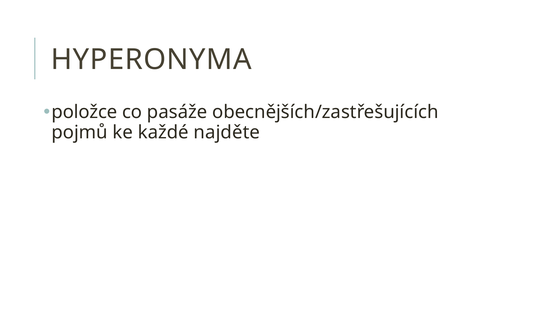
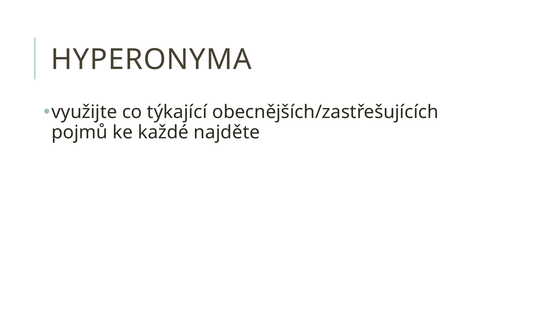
položce: položce -> využijte (84, 112)
pasáže: pasáže -> týkající (177, 112)
